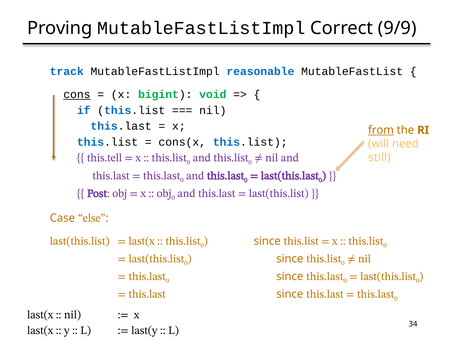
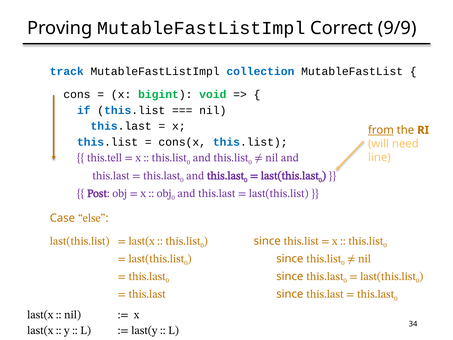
reasonable: reasonable -> collection (260, 71)
cons underline: present -> none (77, 94)
still: still -> line (379, 157)
